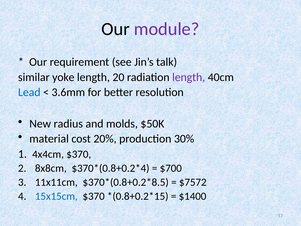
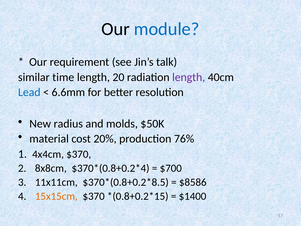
module colour: purple -> blue (167, 29)
yoke: yoke -> time (63, 77)
3.6mm: 3.6mm -> 6.6mm (68, 92)
30%: 30% -> 76% (184, 139)
$7572: $7572 -> $8586 (193, 182)
15x15cm colour: blue -> orange (56, 196)
